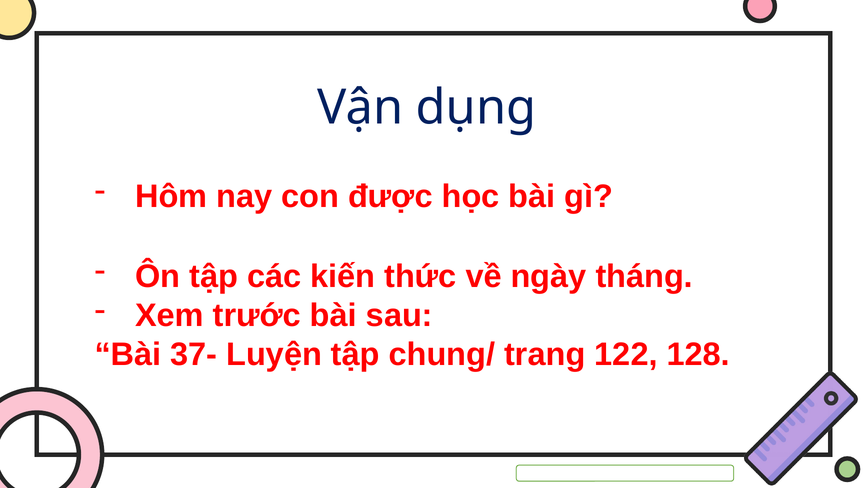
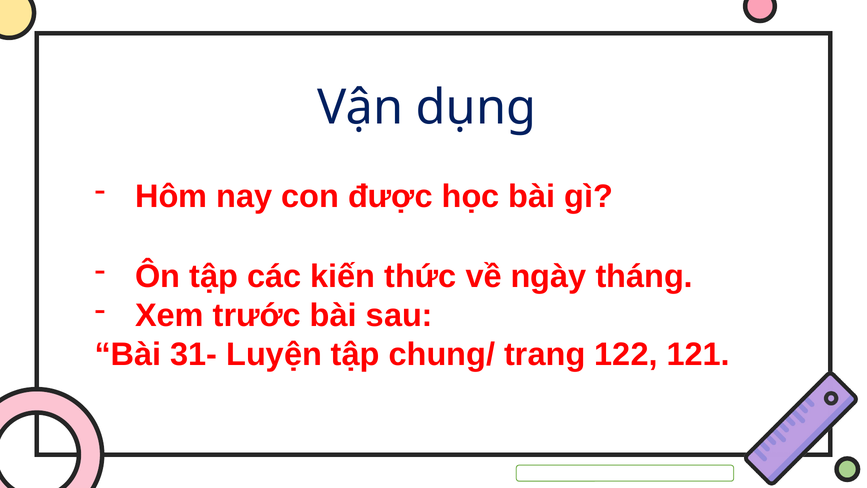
37-: 37- -> 31- (194, 354)
128: 128 -> 121 (698, 354)
